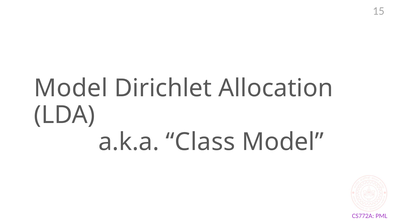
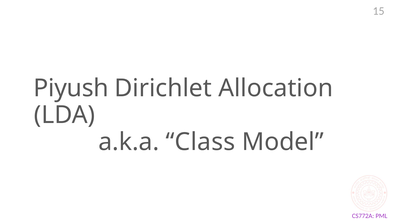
Model: Model -> Piyush (71, 88)
